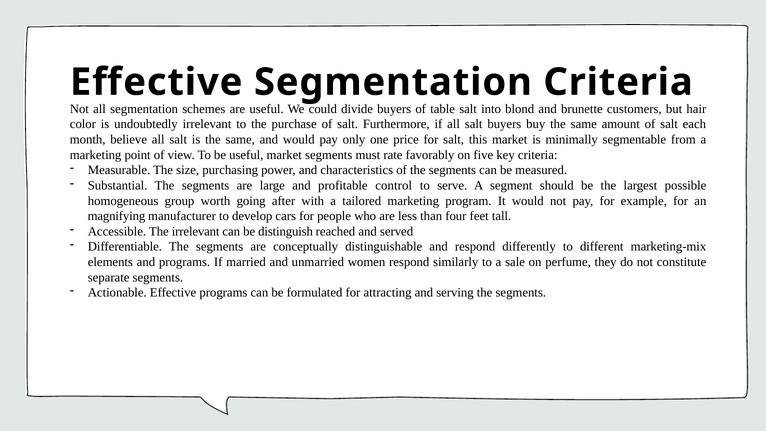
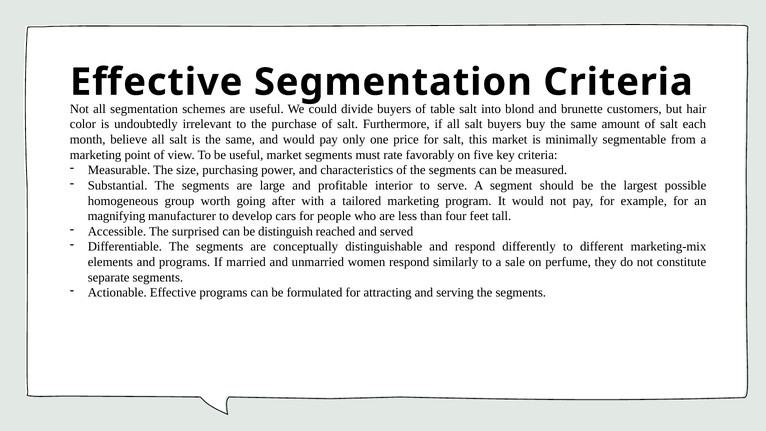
control: control -> interior (394, 185)
The irrelevant: irrelevant -> surprised (196, 231)
